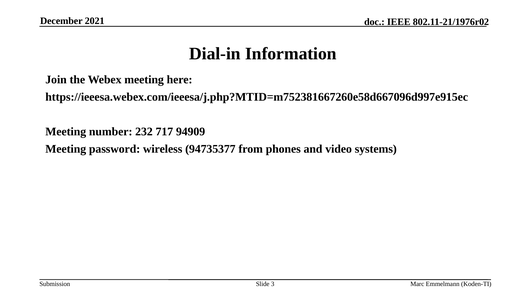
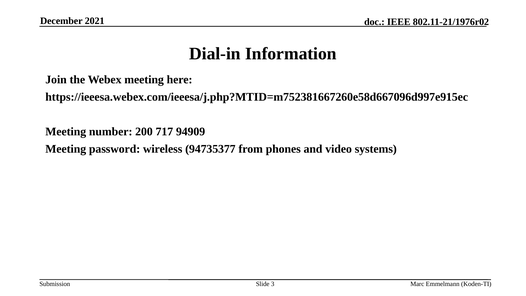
232: 232 -> 200 (144, 132)
